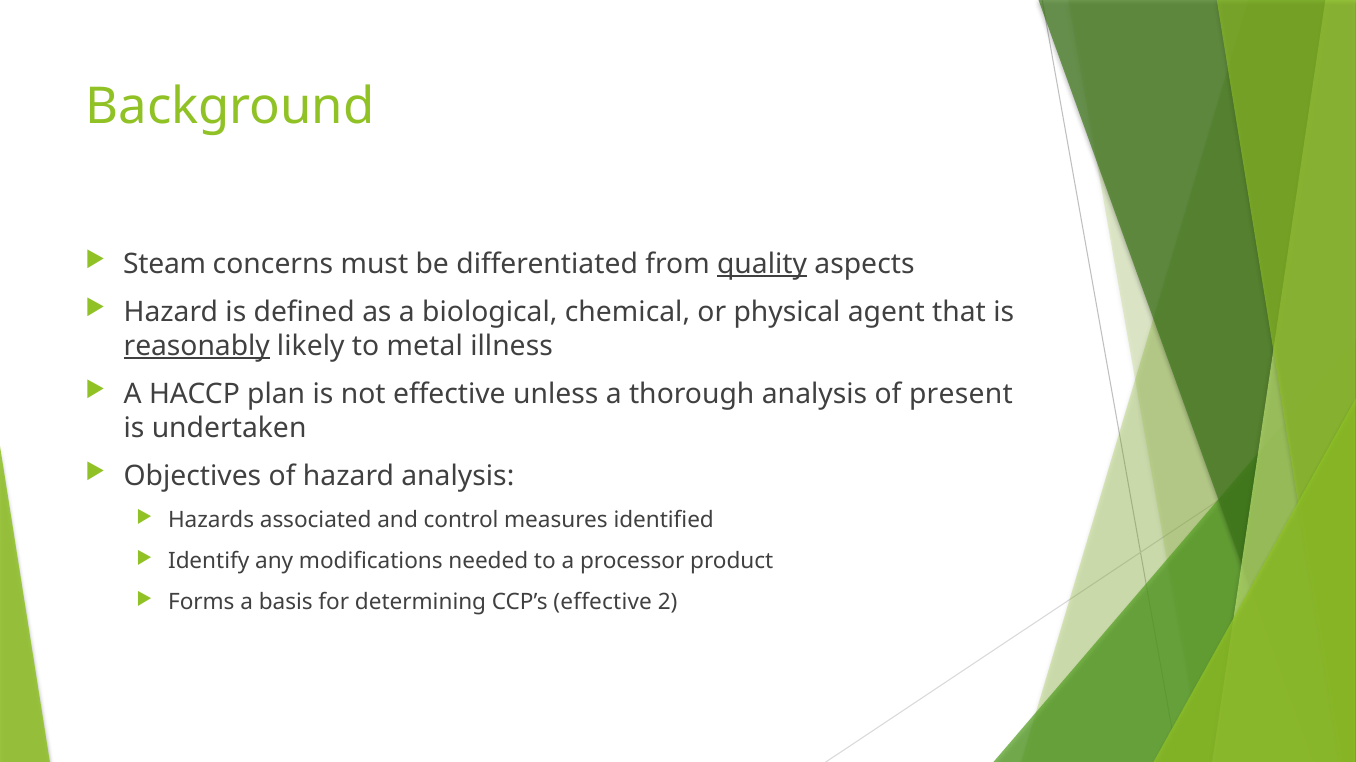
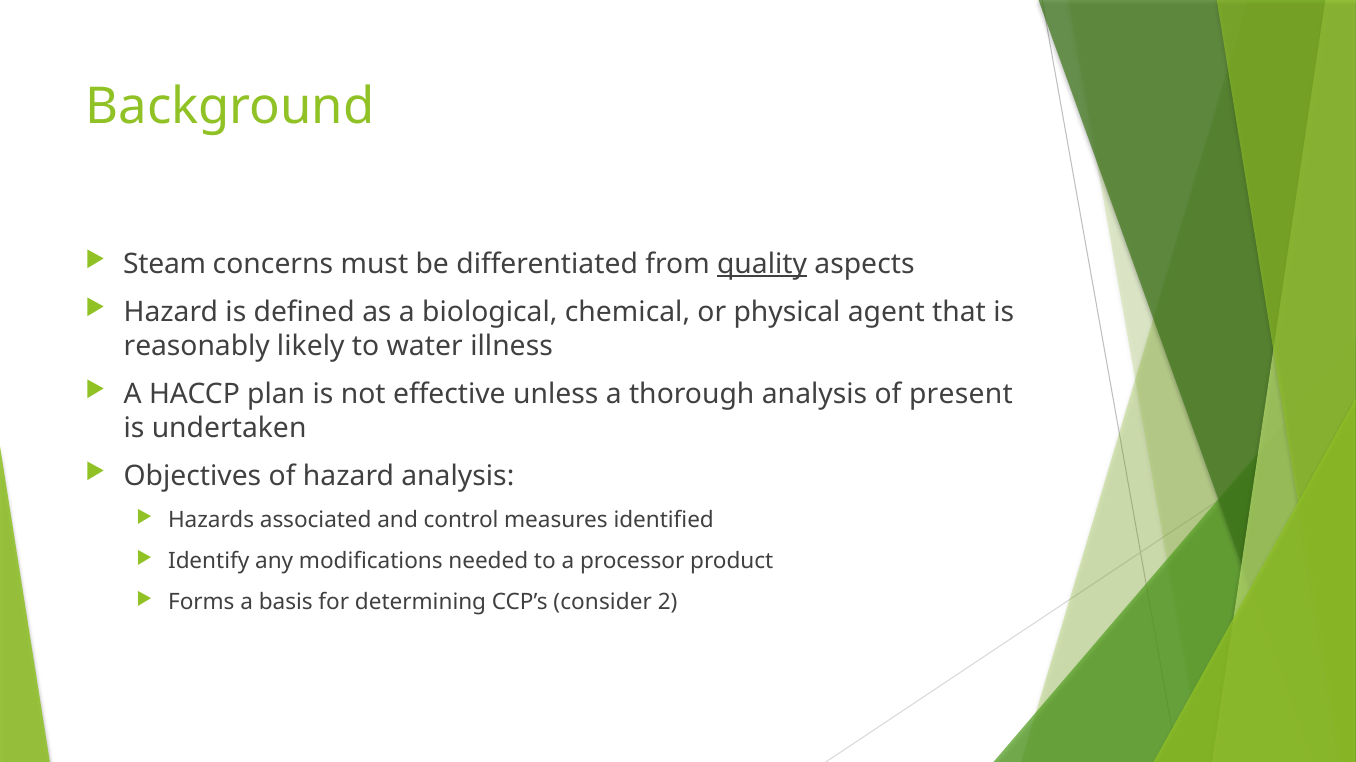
reasonably underline: present -> none (197, 346)
metal: metal -> water (425, 346)
CCP’s effective: effective -> consider (603, 603)
